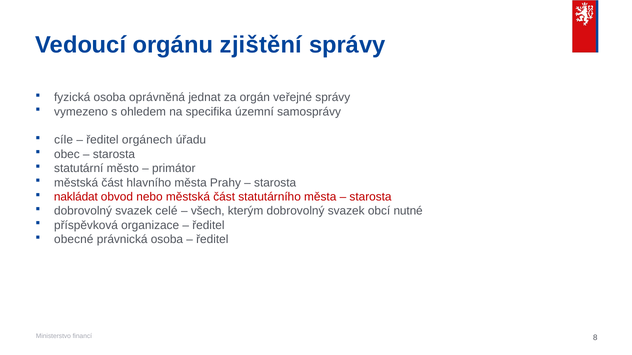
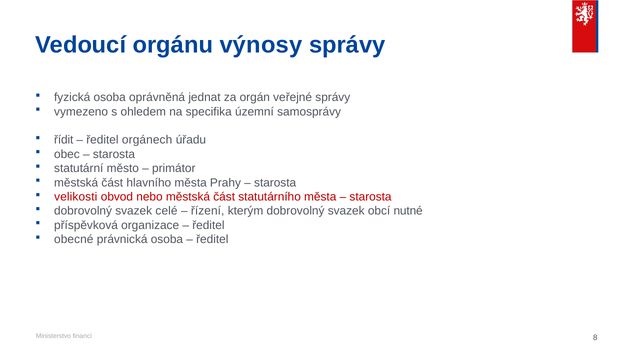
zjištění: zjištění -> výnosy (261, 45)
cíle: cíle -> řídit (64, 140)
nakládat: nakládat -> velikosti (76, 197)
všech: všech -> řízení (208, 211)
